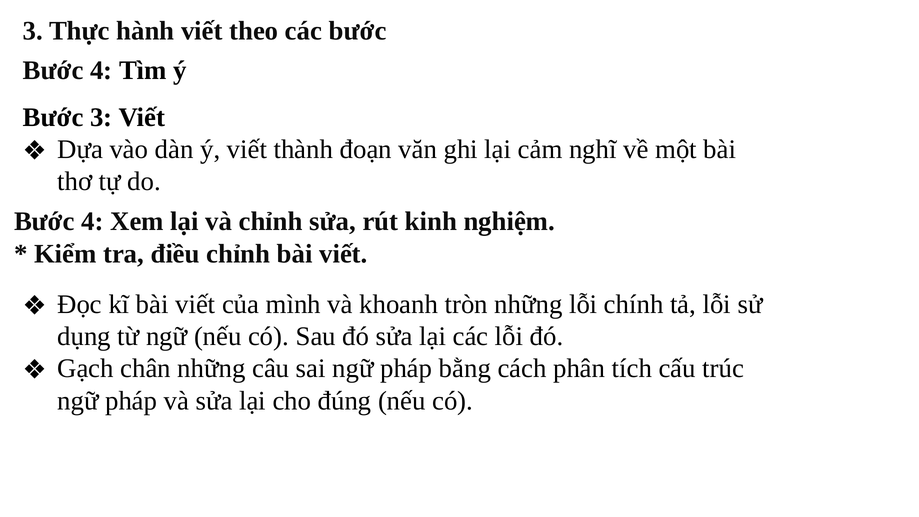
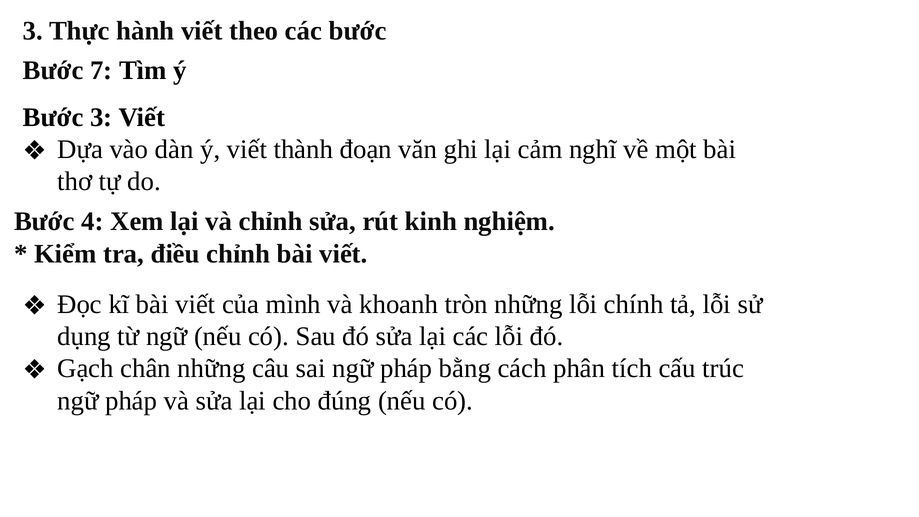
4: 4 -> 7 (101, 70)
